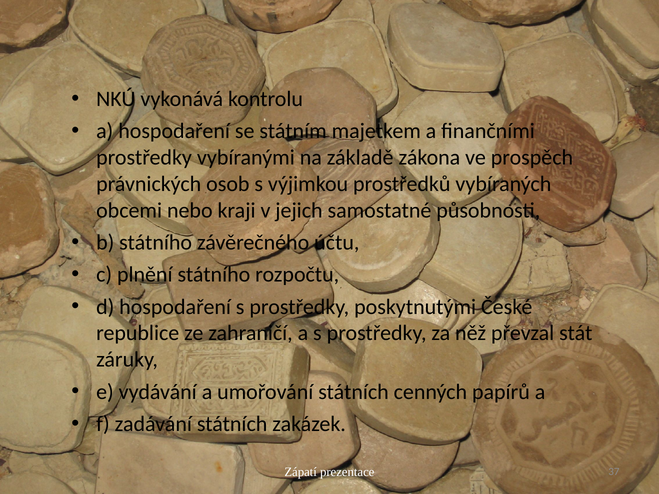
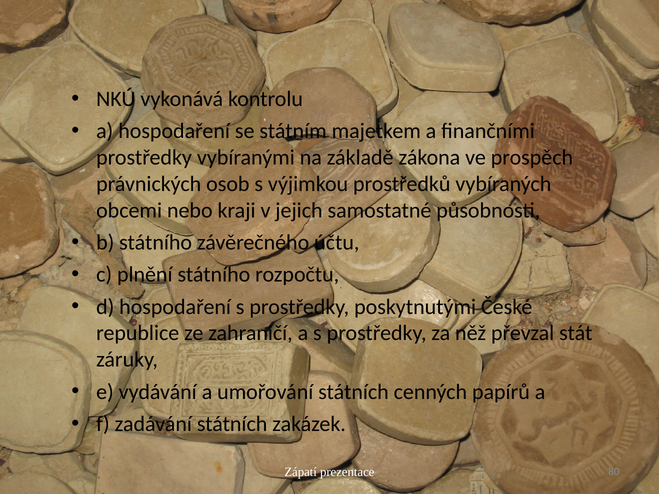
37: 37 -> 80 (614, 472)
